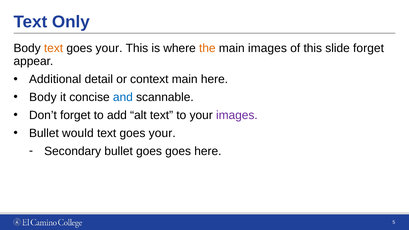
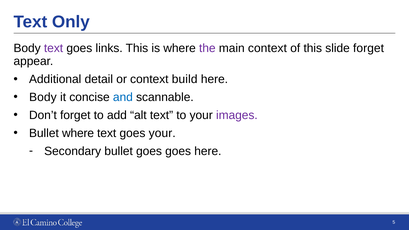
text colour: orange -> purple (54, 48)
your: your -> links (109, 48)
the colour: orange -> purple (207, 48)
main images: images -> context (267, 48)
context main: main -> build (185, 79)
Bullet would: would -> where (78, 133)
